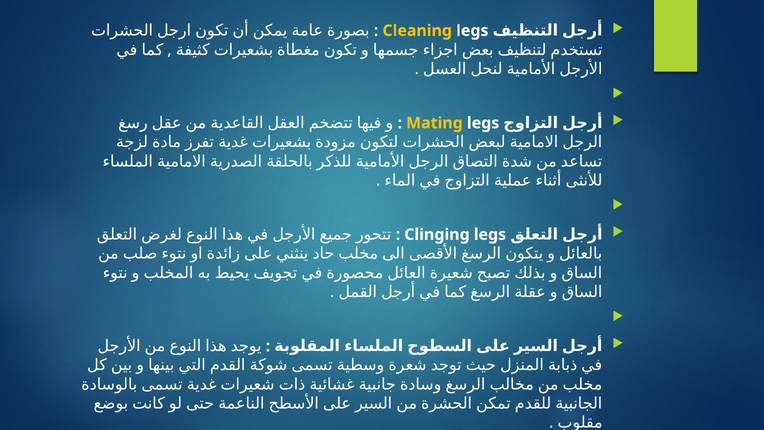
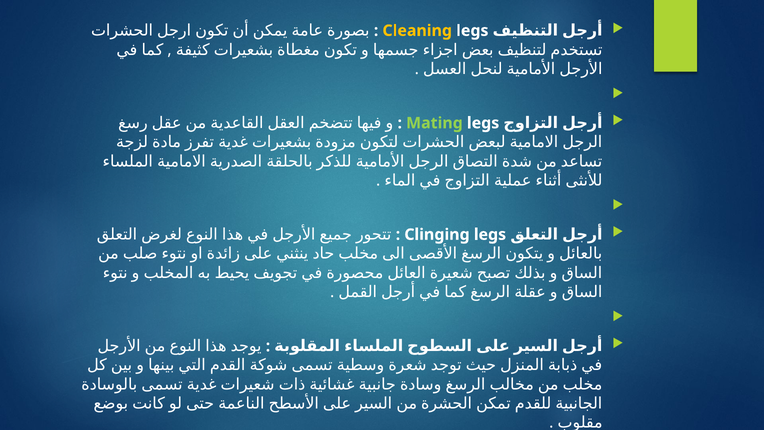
Mating colour: yellow -> light green (434, 123)
